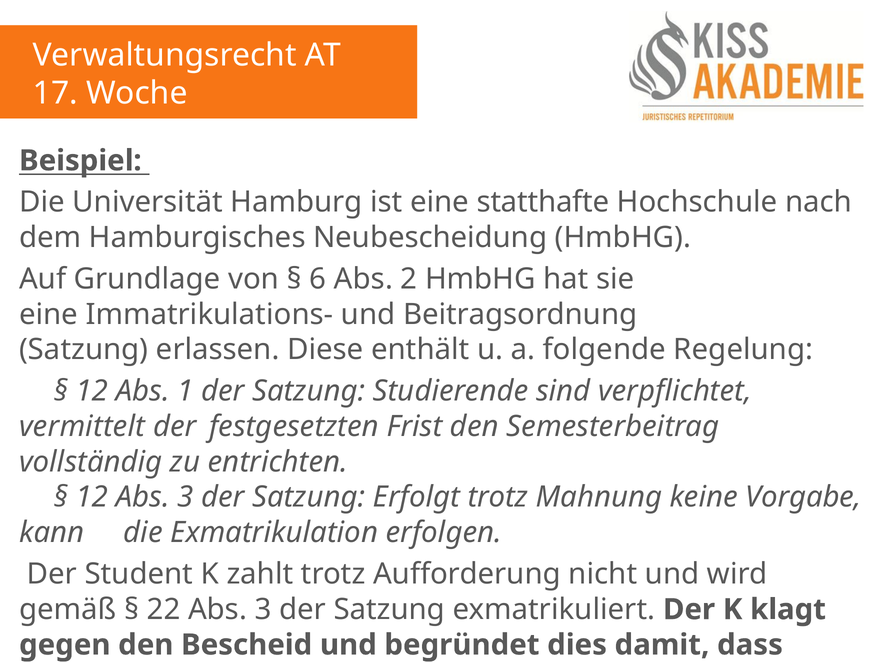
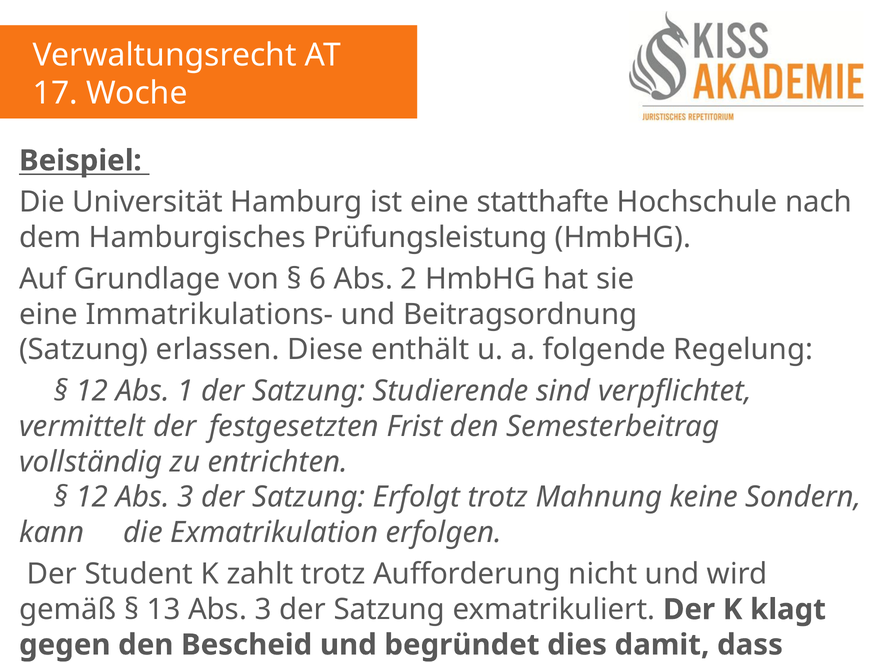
Neubescheidung: Neubescheidung -> Prüfungsleistung (430, 237)
Vorgabe: Vorgabe -> Sondern (803, 497)
22: 22 -> 13 (164, 609)
